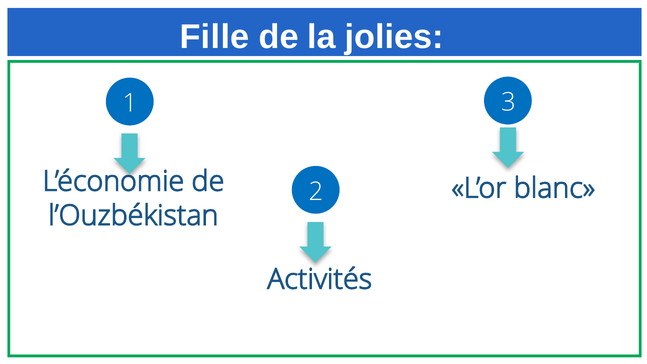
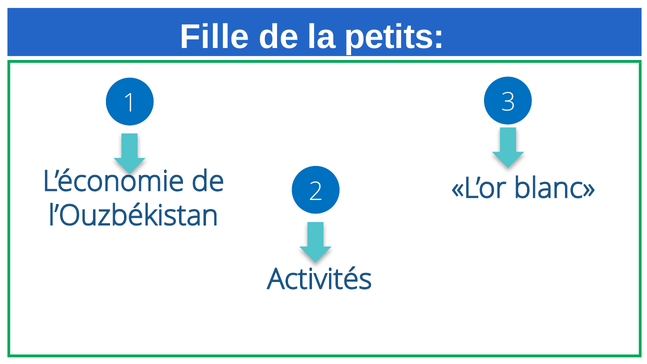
jolies: jolies -> petits (394, 37)
